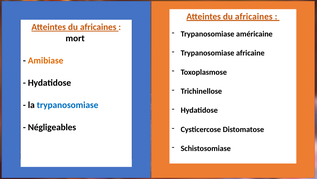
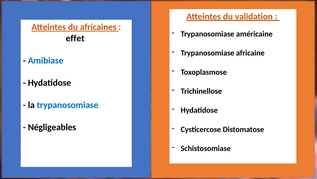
africaines: africaines -> validation (254, 16)
mort: mort -> effet (75, 38)
Amibiase colour: orange -> blue (46, 60)
